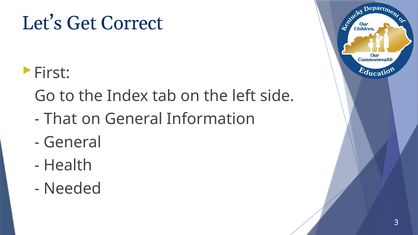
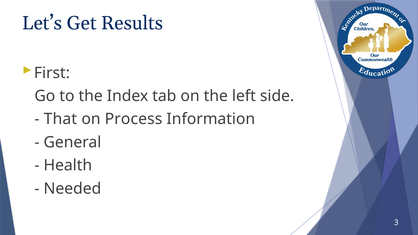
Correct: Correct -> Results (132, 23)
on General: General -> Process (134, 119)
